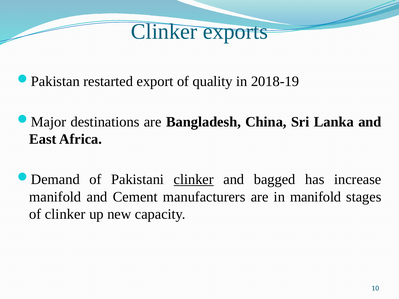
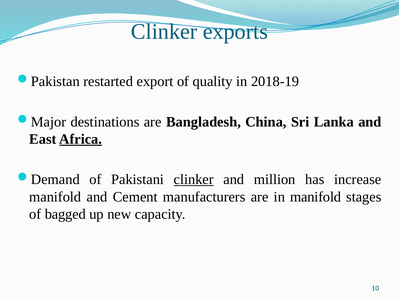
Africa underline: none -> present (81, 139)
bagged: bagged -> million (275, 180)
of clinker: clinker -> bagged (65, 214)
